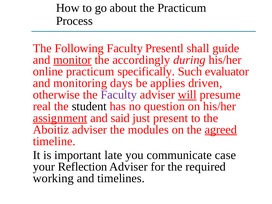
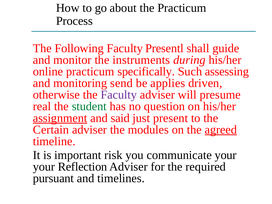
monitor underline: present -> none (72, 60)
accordingly: accordingly -> instruments (141, 60)
evaluator: evaluator -> assessing (227, 72)
days: days -> send (121, 83)
will underline: present -> none (187, 95)
student colour: black -> green (89, 106)
Aboitiz: Aboitiz -> Certain (51, 130)
late: late -> risk (113, 155)
communicate case: case -> your (226, 155)
working: working -> pursuant (53, 178)
